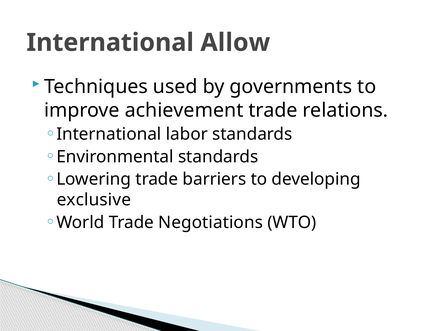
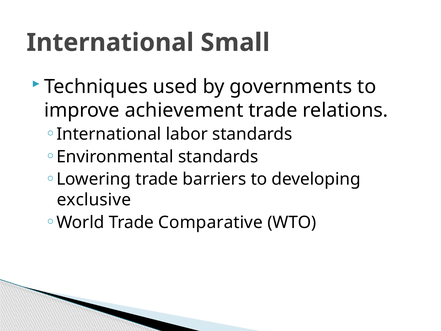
Allow: Allow -> Small (235, 43)
Negotiations: Negotiations -> Comparative (211, 222)
